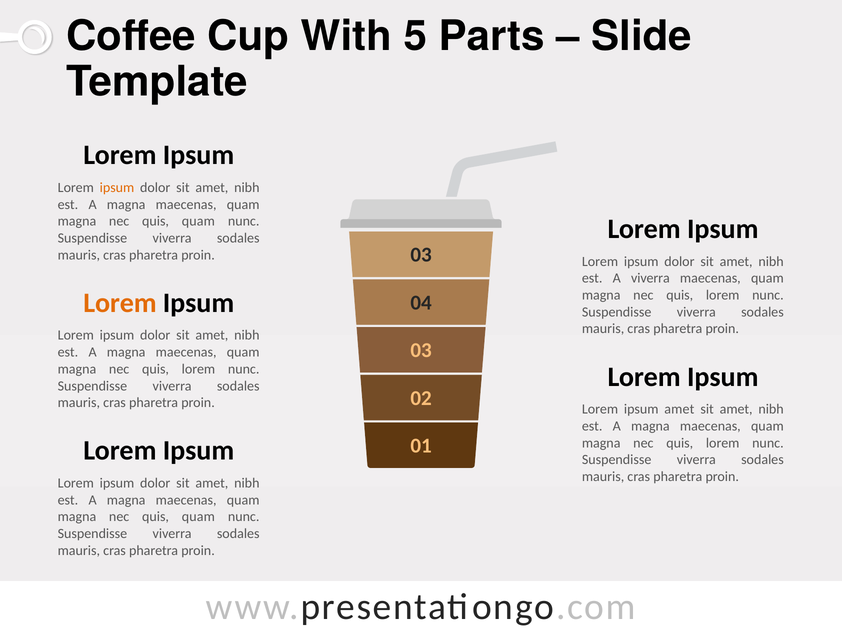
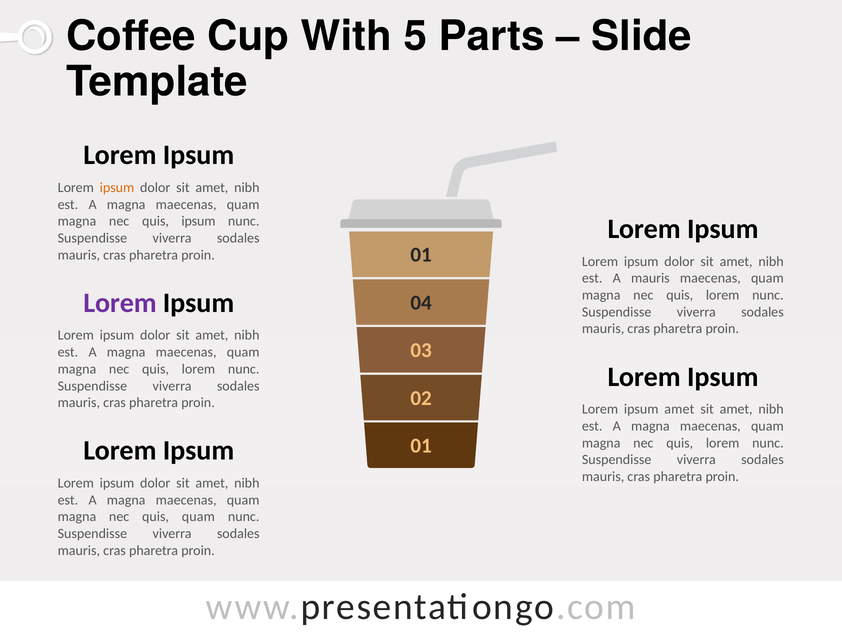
quam: quam -> ipsum (198, 221)
proin 03: 03 -> 01 (421, 255)
A viverra: viverra -> mauris (650, 278)
Lorem colour: orange -> purple (120, 303)
